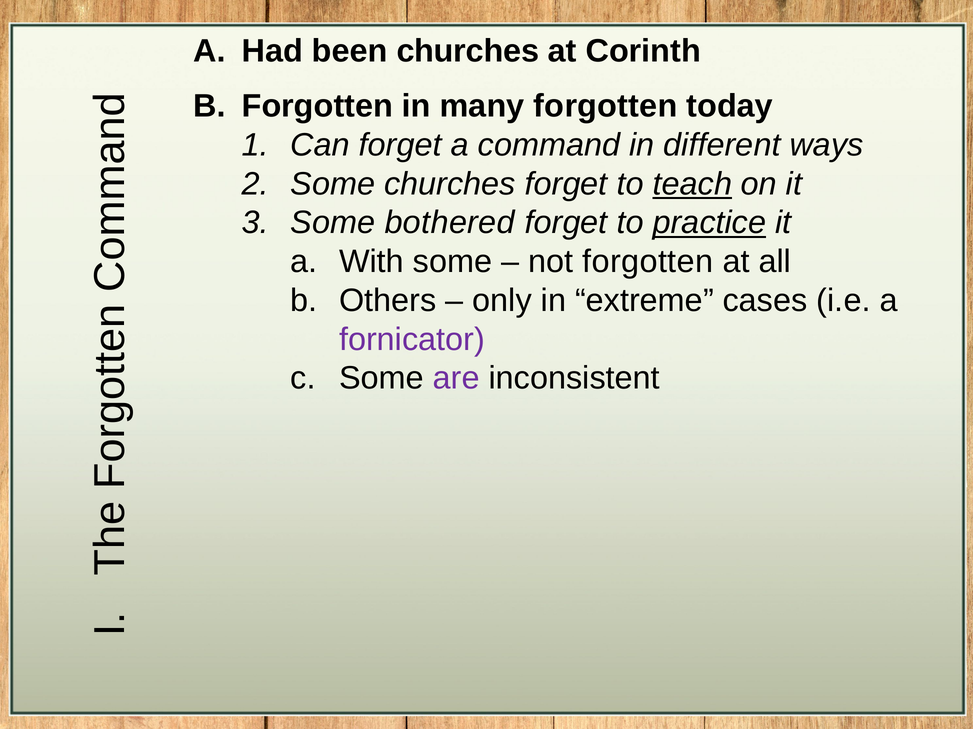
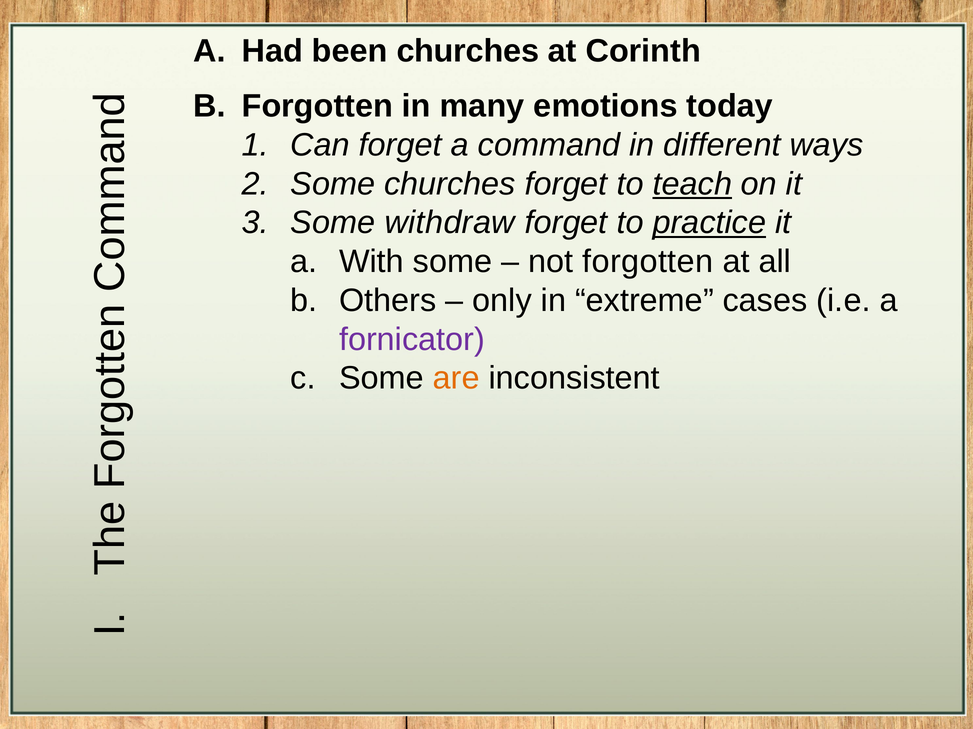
many forgotten: forgotten -> emotions (606, 106)
bothered: bothered -> withdraw (450, 223)
are colour: purple -> orange (456, 379)
